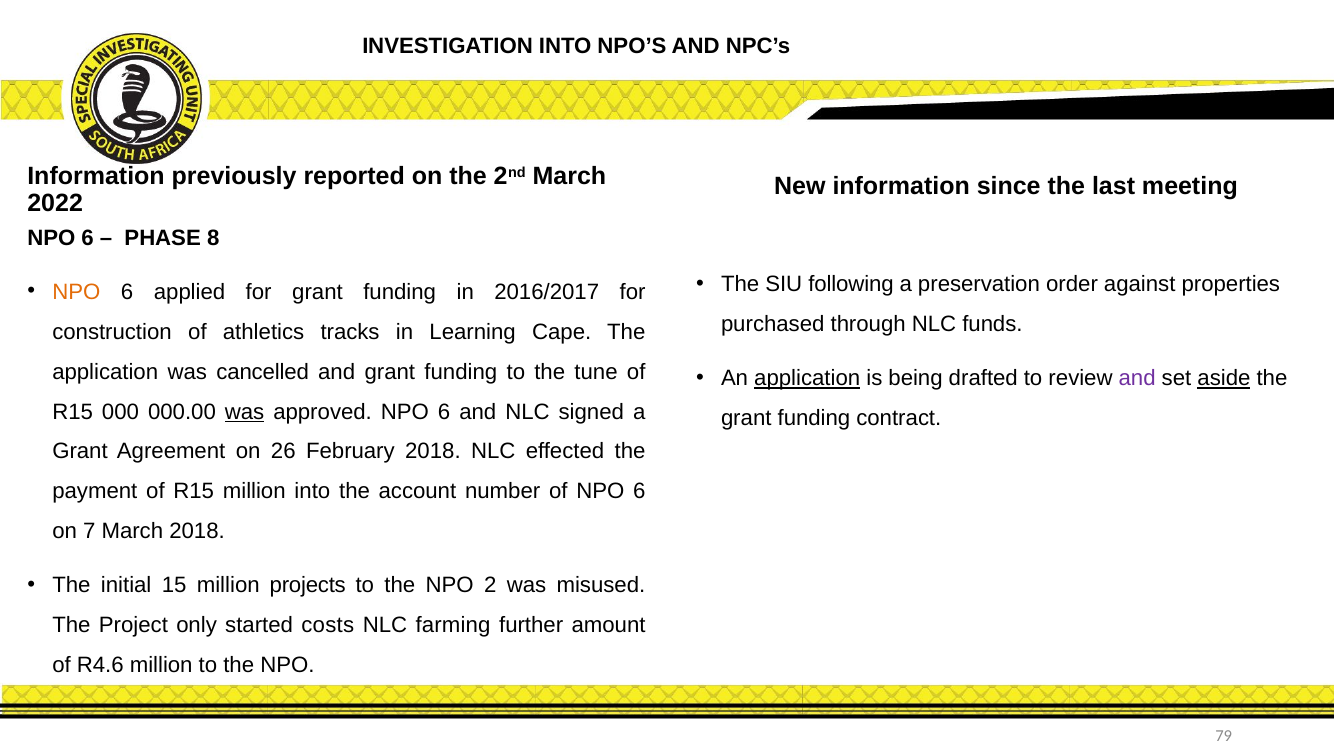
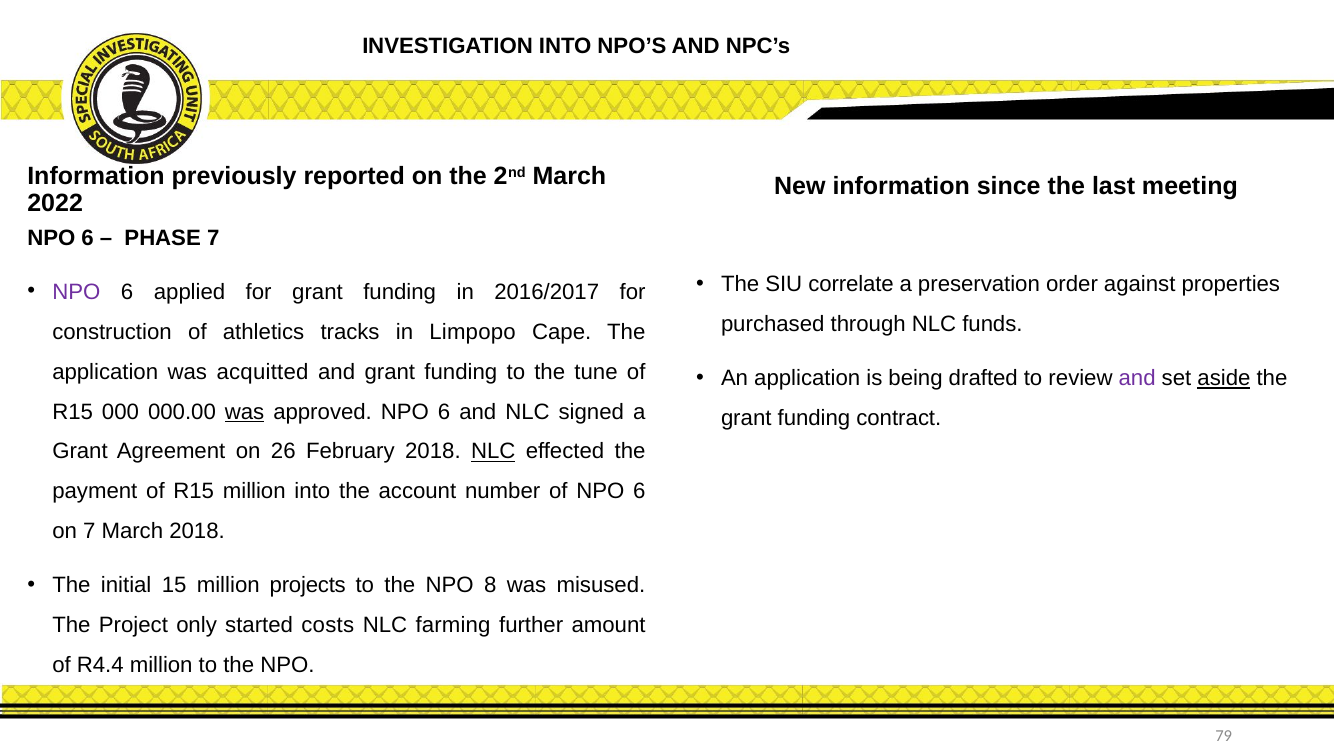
PHASE 8: 8 -> 7 (213, 238)
following: following -> correlate (851, 285)
NPO colour: orange -> purple (76, 292)
Learning: Learning -> Limpopo (473, 332)
cancelled: cancelled -> acquitted (262, 372)
application underline: present -> none (807, 378)
NLC underline: none -> present (493, 452)
2: 2 -> 8 (490, 586)
R4.6: R4.6 -> R4.4 (100, 666)
